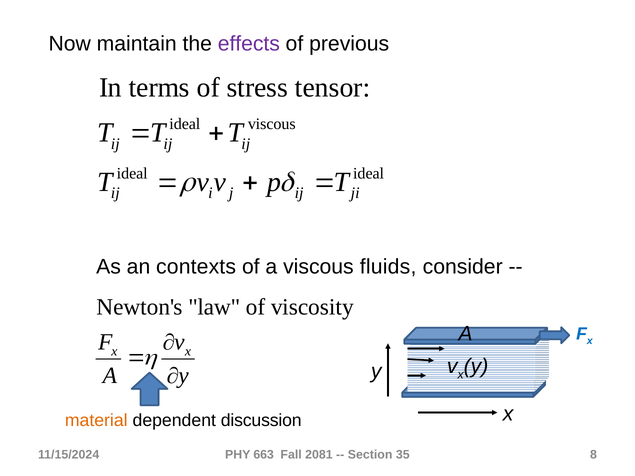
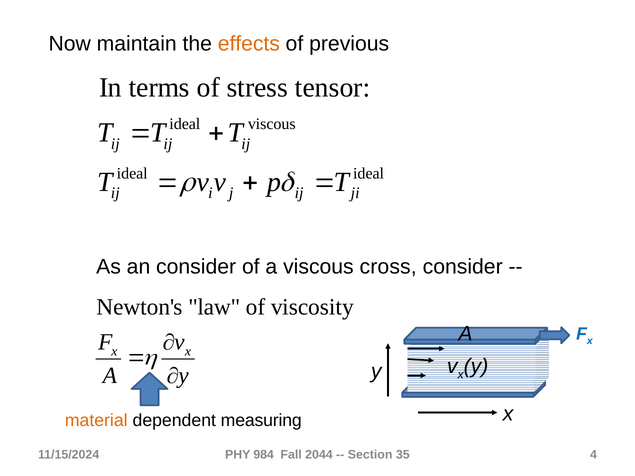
effects colour: purple -> orange (249, 44)
an contexts: contexts -> consider (196, 267)
fluids: fluids -> cross (388, 267)
discussion: discussion -> measuring (261, 421)
663: 663 -> 984 (264, 455)
2081: 2081 -> 2044 (319, 455)
8: 8 -> 4 (593, 455)
